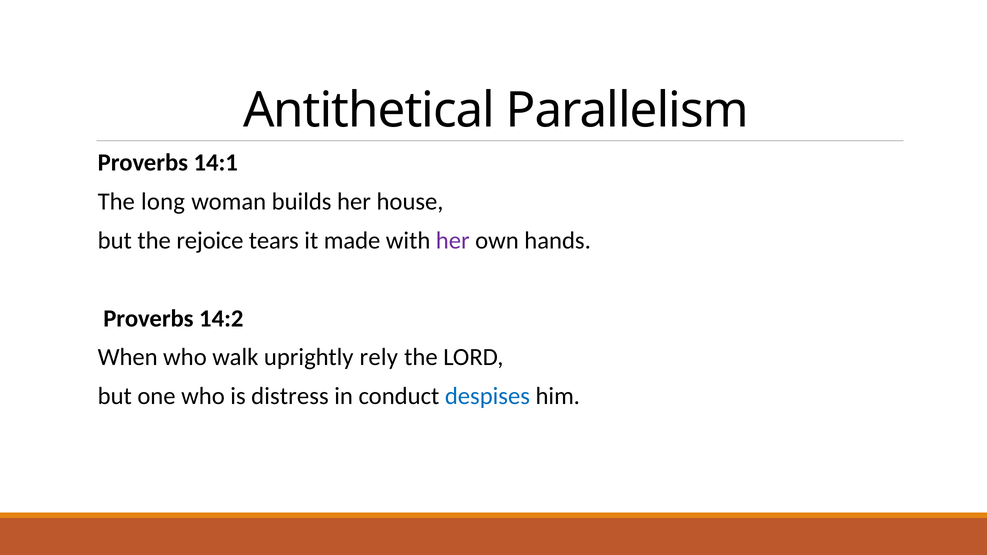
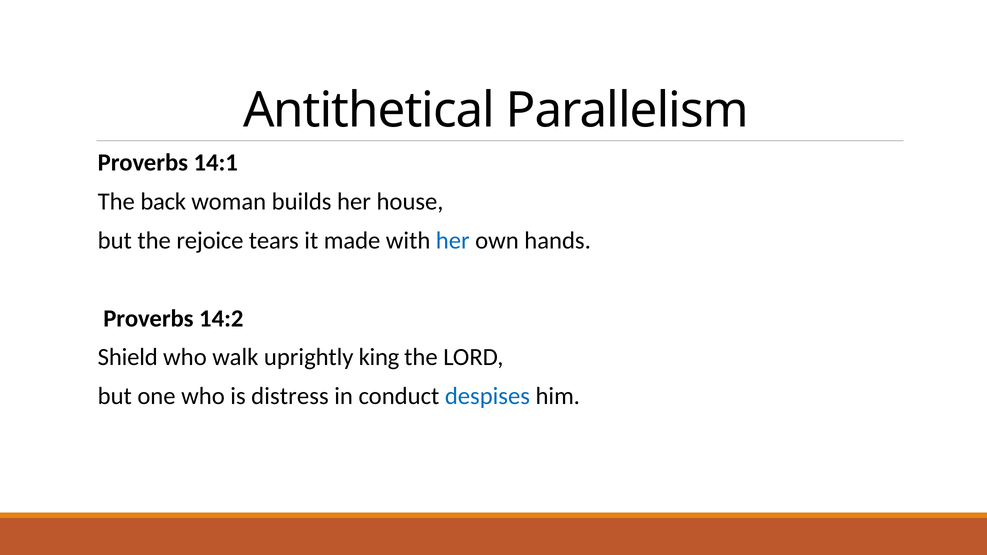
long: long -> back (163, 202)
her colour: purple -> blue (453, 241)
When: When -> Shield (128, 357)
rely: rely -> king (379, 357)
